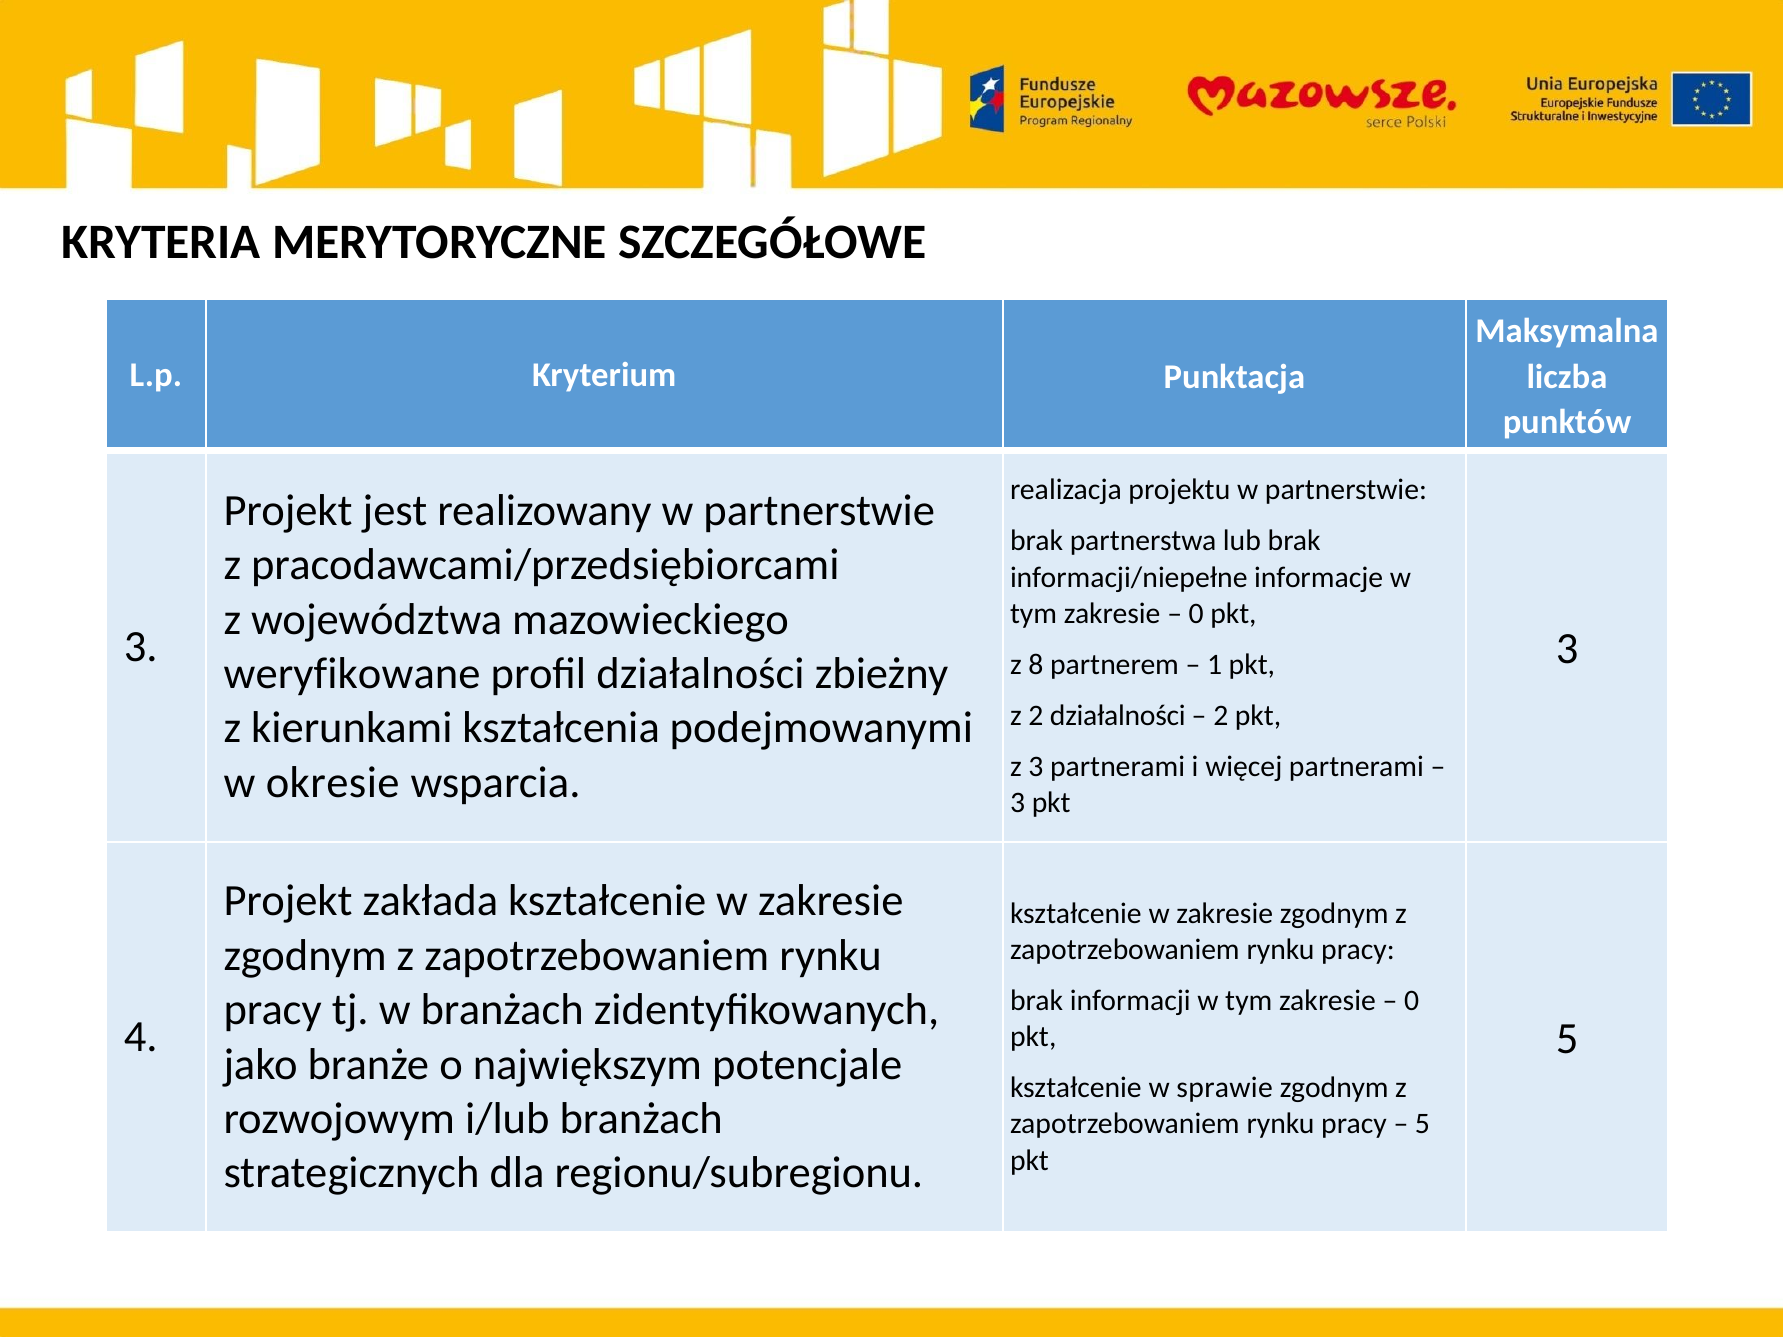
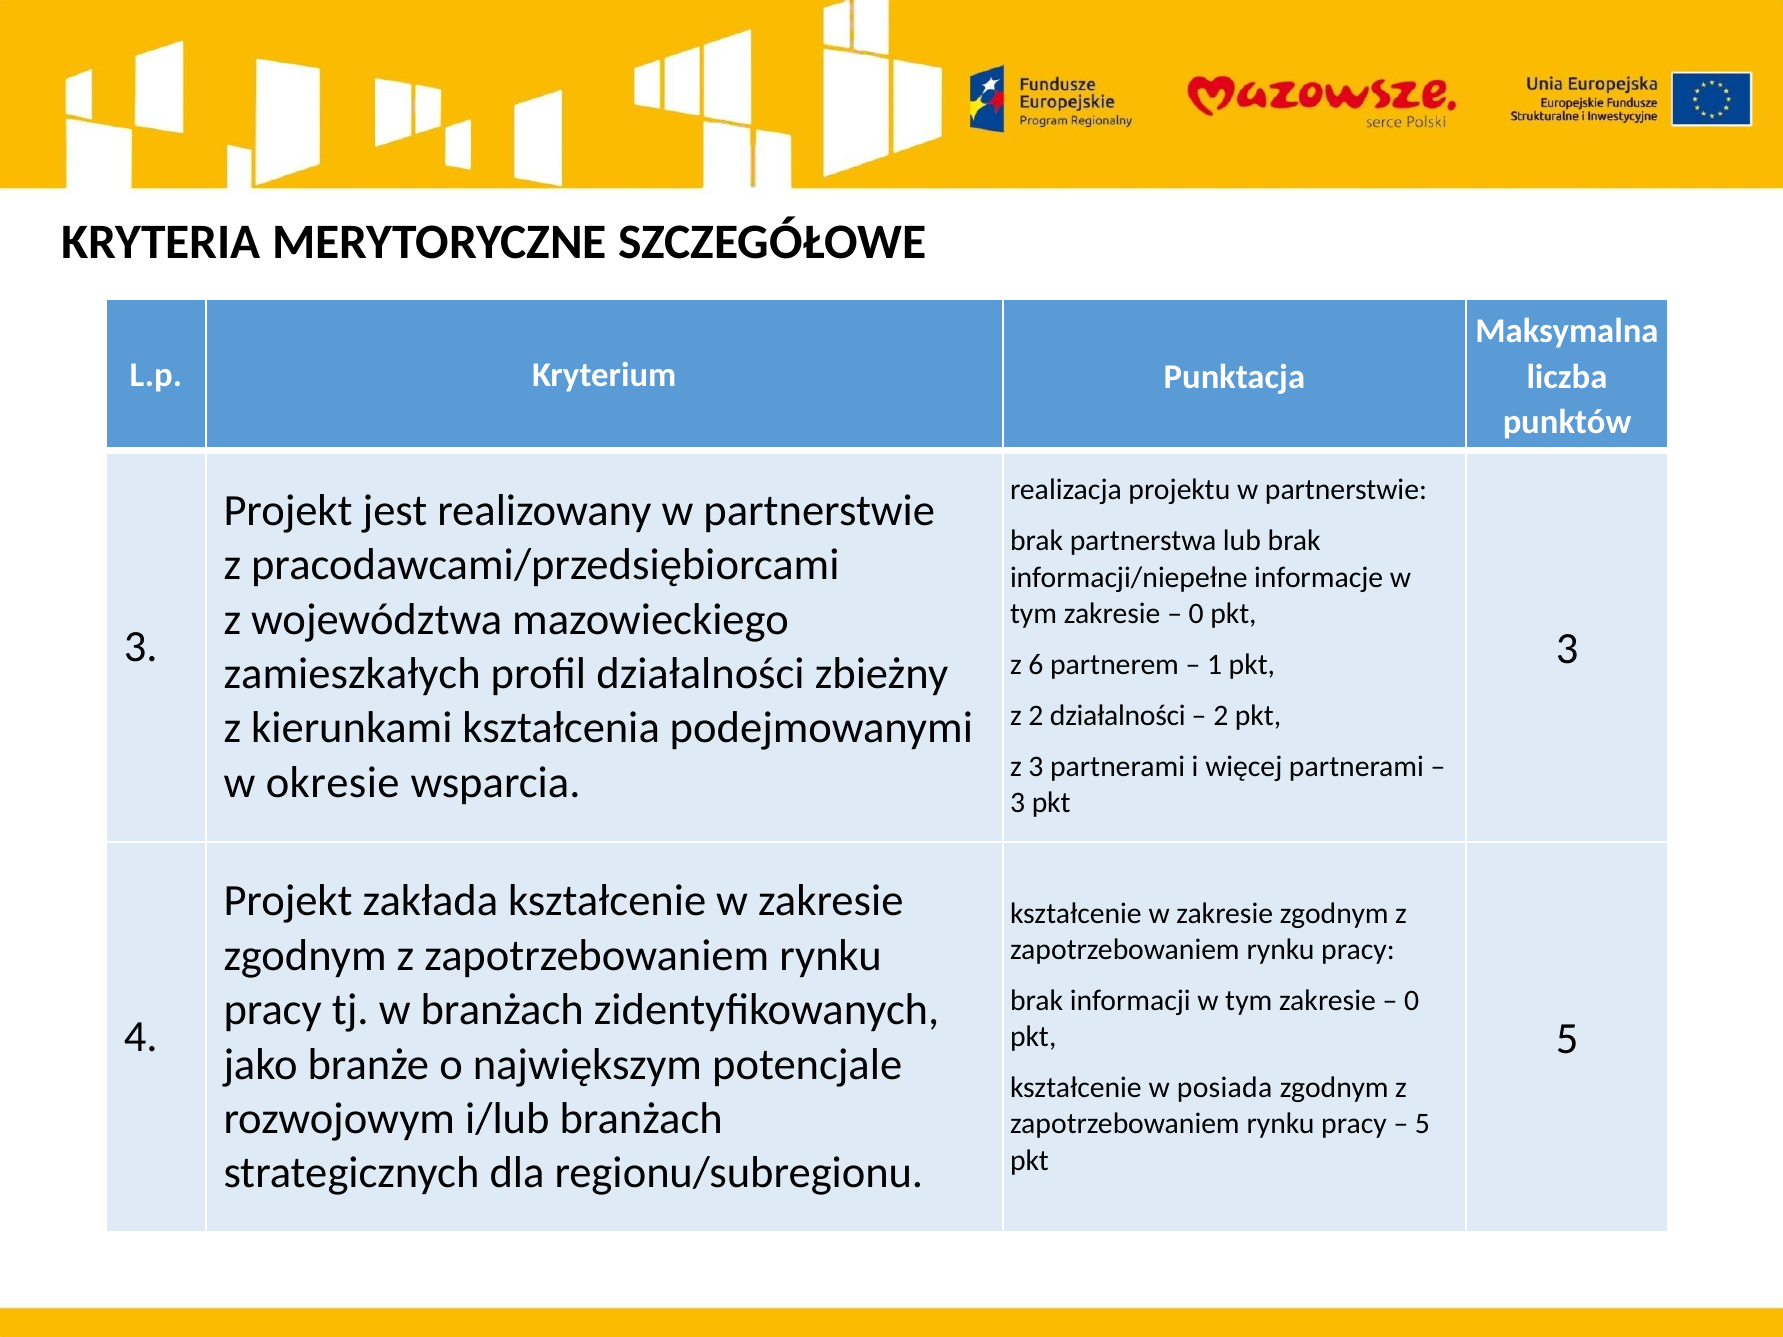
8: 8 -> 6 (1036, 665)
weryfikowane: weryfikowane -> zamieszkałych (352, 674)
sprawie: sprawie -> posiada (1225, 1088)
